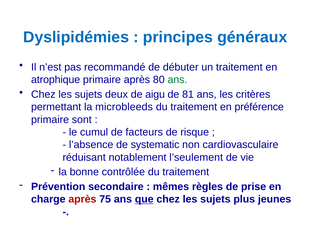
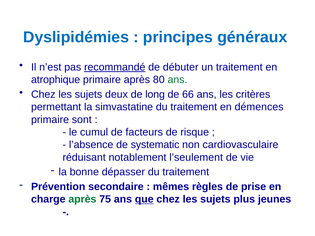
recommandé underline: none -> present (115, 67)
aigu: aigu -> long (155, 94)
81: 81 -> 66 (188, 94)
microbleeds: microbleeds -> simvastatine (124, 107)
préférence: préférence -> démences (259, 107)
contrôlée: contrôlée -> dépasser (123, 172)
après colour: red -> green (82, 199)
